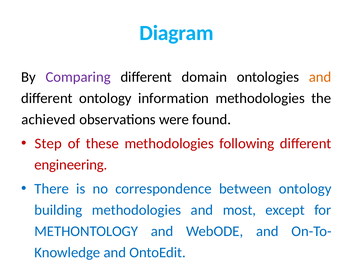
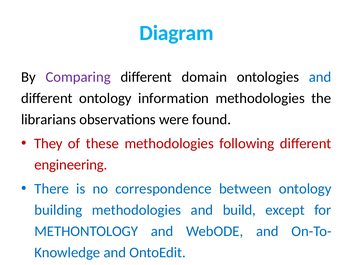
and colour: orange -> blue (320, 77)
achieved: achieved -> librarians (49, 119)
Step: Step -> They (48, 143)
most: most -> build (239, 210)
